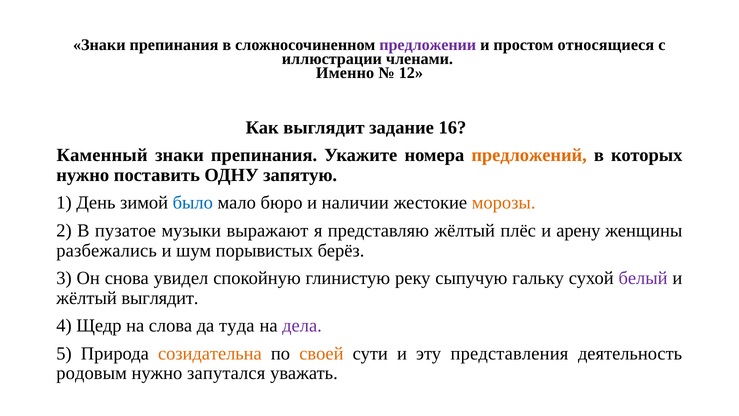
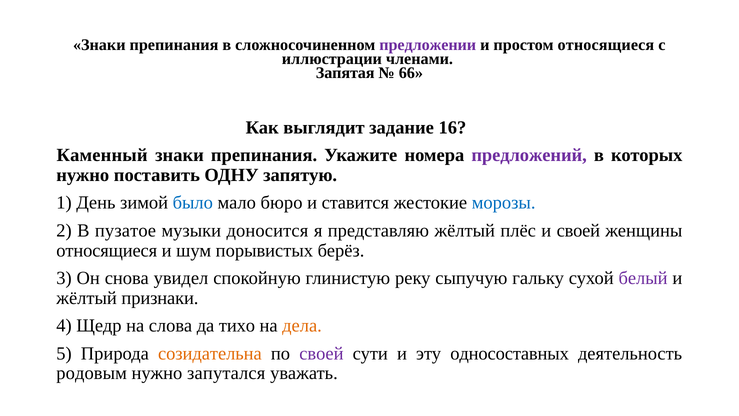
Именно: Именно -> Запятая (345, 73)
12: 12 -> 66 (411, 73)
предложений colour: orange -> purple (529, 155)
наличии: наличии -> ставится (355, 203)
морозы colour: orange -> blue (504, 203)
выражают: выражают -> доносится (267, 230)
и арену: арену -> своей (578, 230)
разбежались: разбежались -> относящиеся (107, 250)
жёлтый выглядит: выглядит -> признаки (160, 298)
туда: туда -> тихо (237, 326)
дела colour: purple -> orange (302, 326)
своей colour: orange -> purple (321, 353)
представления: представления -> односоставных (510, 353)
